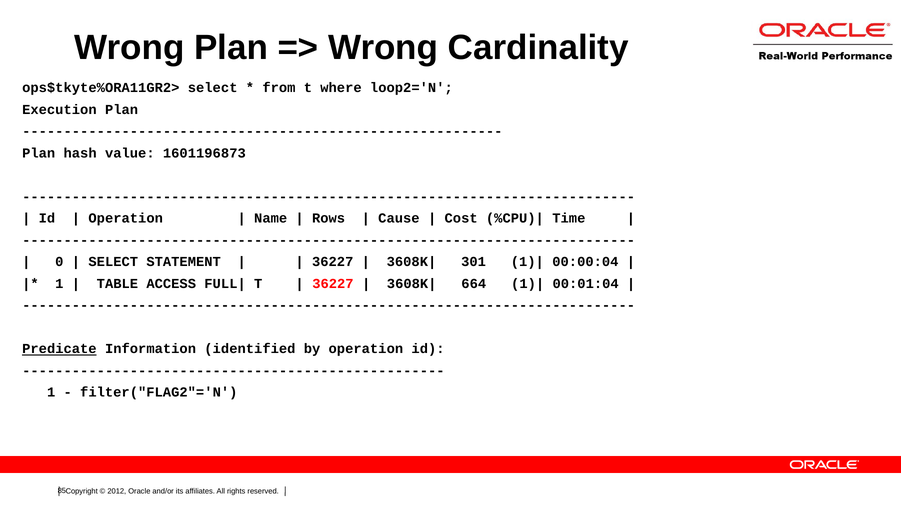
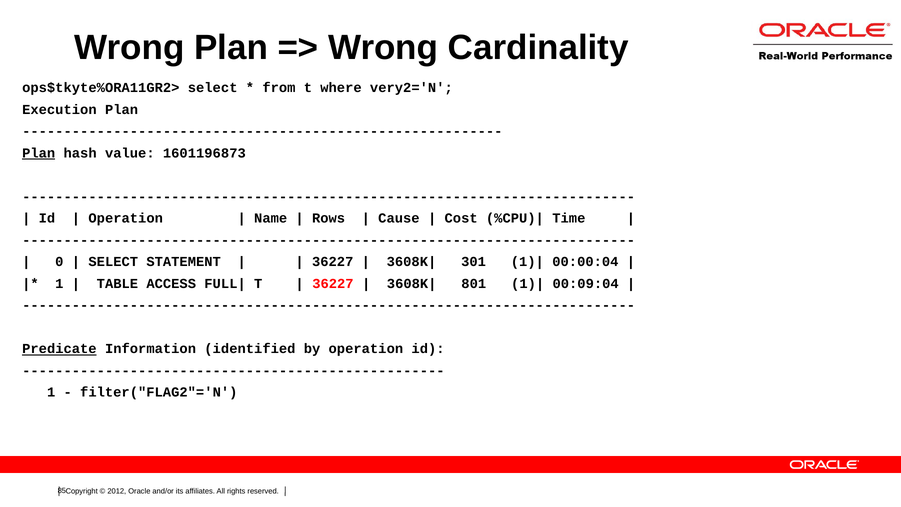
loop2='N: loop2='N -> very2='N (411, 88)
Plan underline: none -> present (39, 153)
664: 664 -> 801 (474, 284)
00:01:04: 00:01:04 -> 00:09:04 (586, 284)
